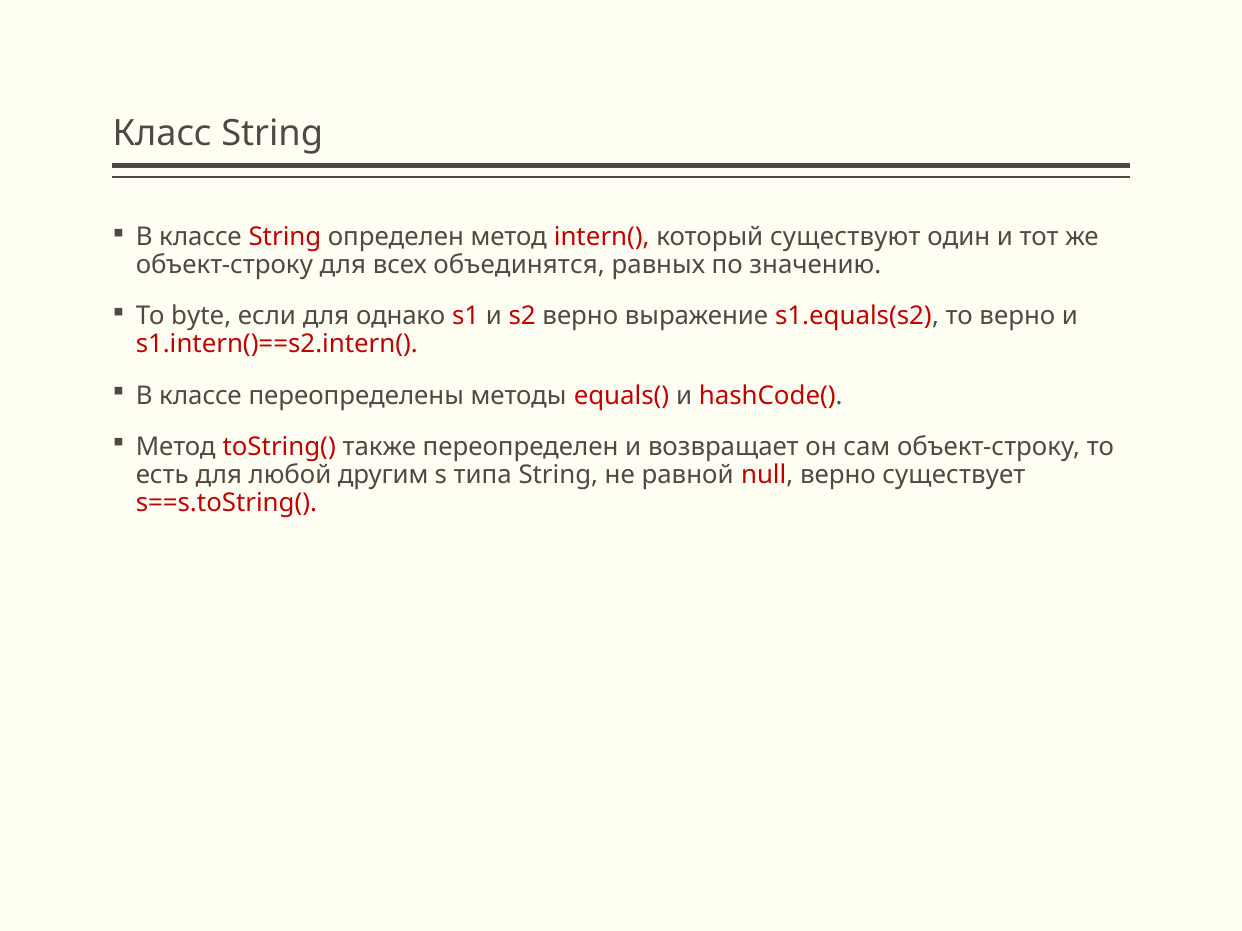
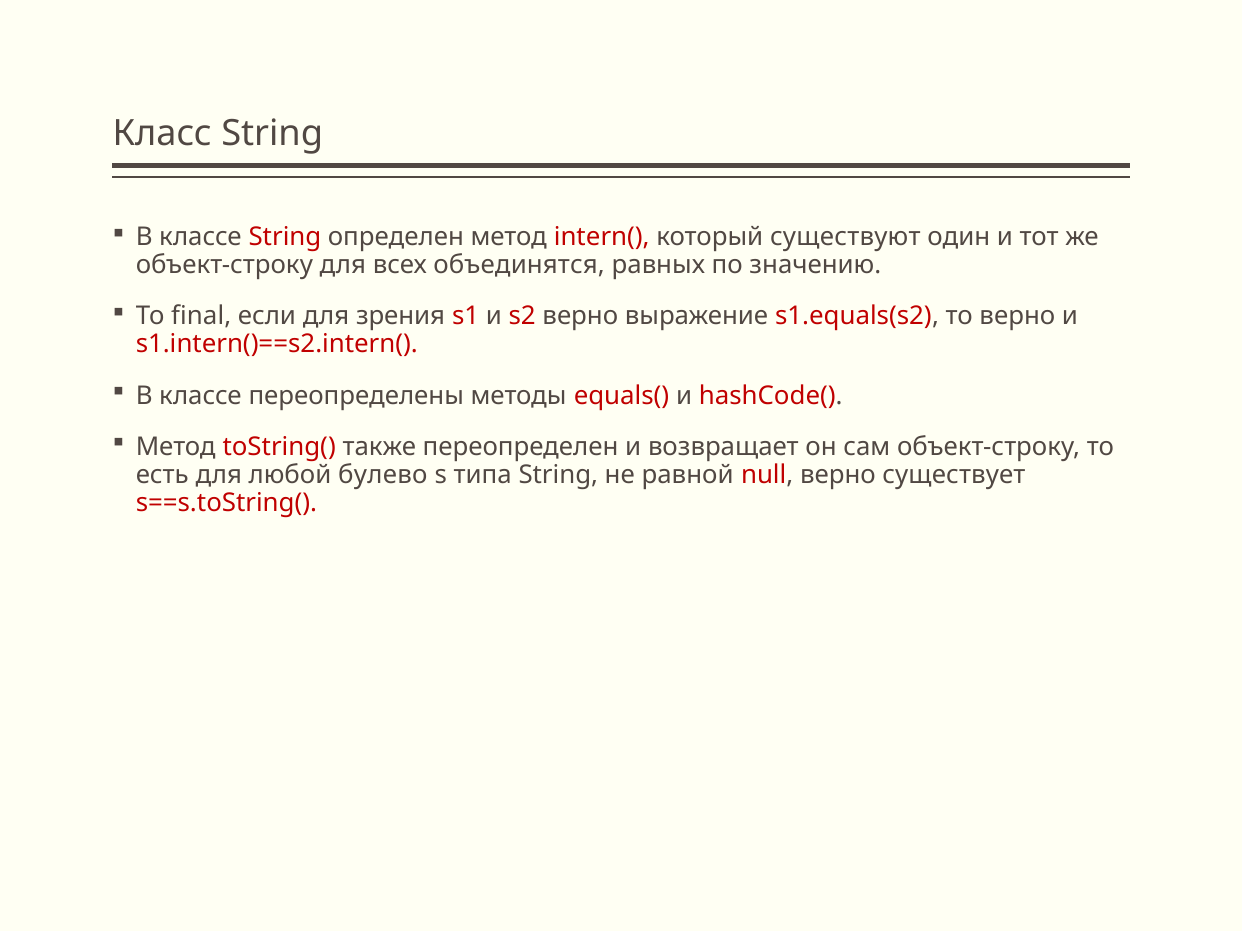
byte: byte -> final (201, 317)
однако: однако -> зрения (401, 317)
другим: другим -> булево (383, 475)
